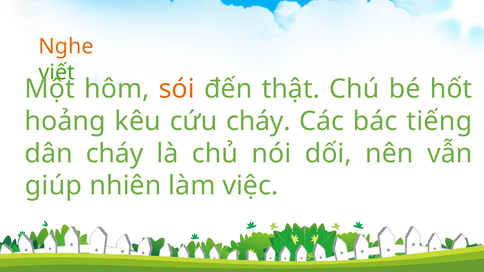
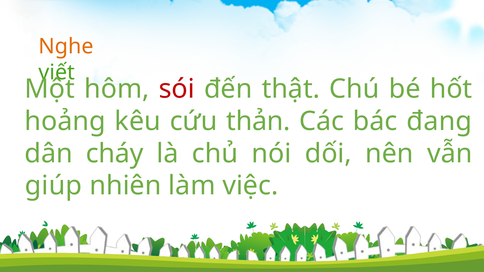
sói colour: orange -> red (177, 89)
cứu cháy: cháy -> thản (258, 121)
tiếng: tiếng -> đang (439, 121)
